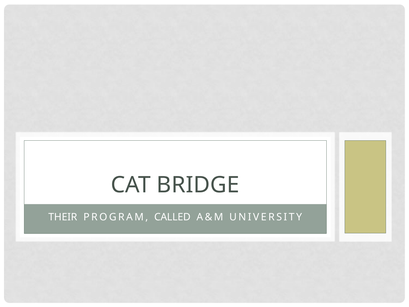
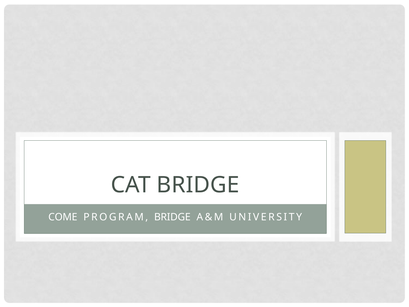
THEIR: THEIR -> COME (63, 217)
PROGRAM CALLED: CALLED -> BRIDGE (172, 217)
